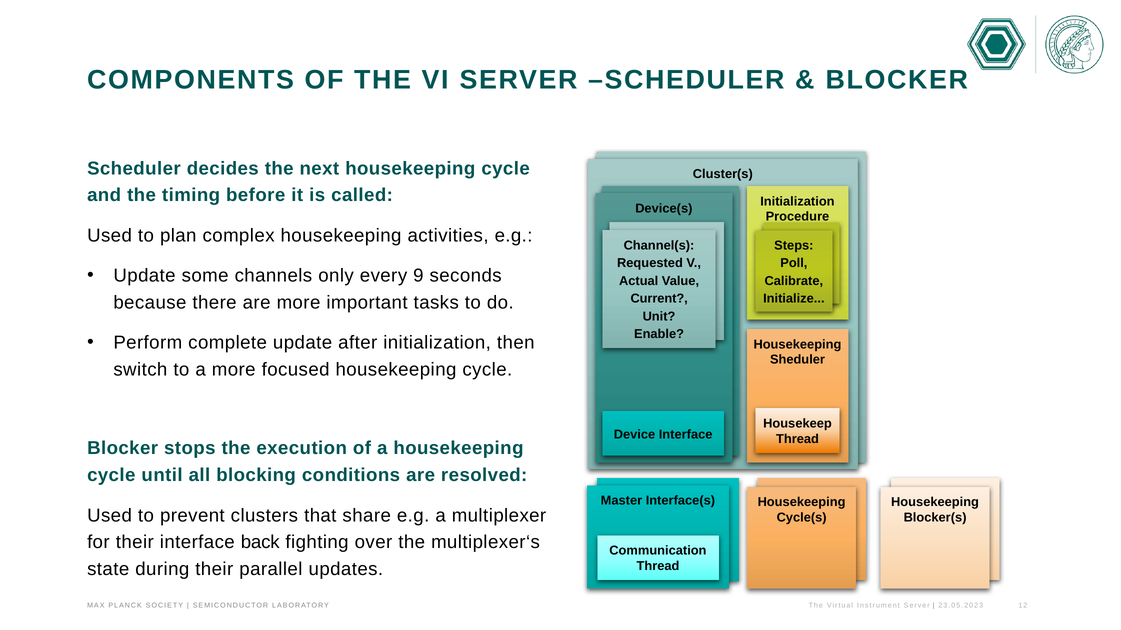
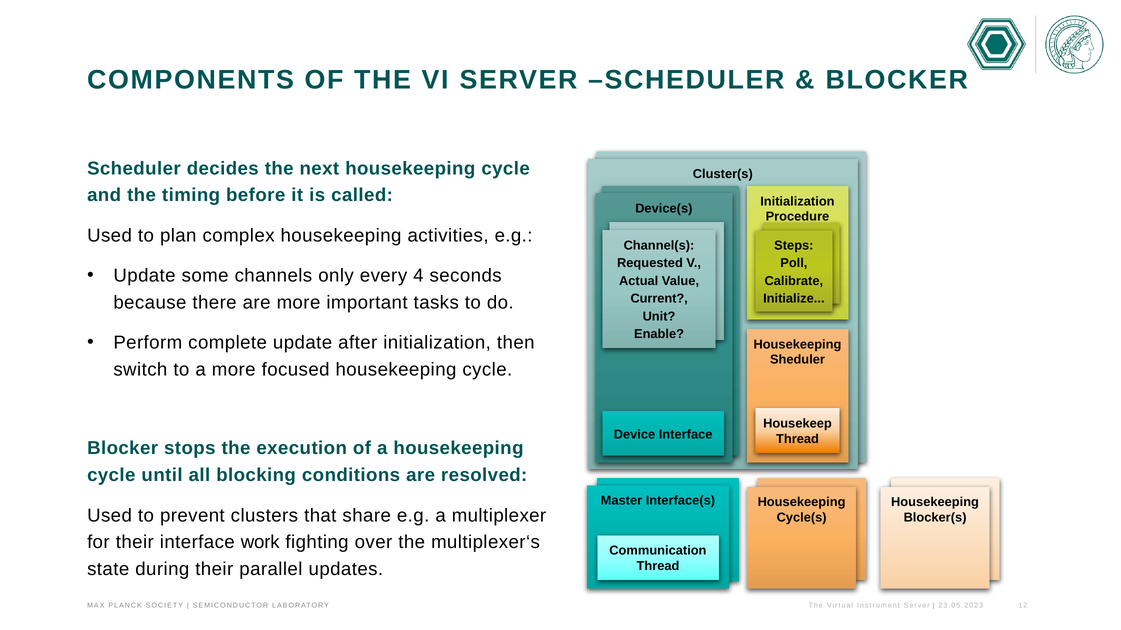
9: 9 -> 4 (418, 276)
back: back -> work (260, 543)
